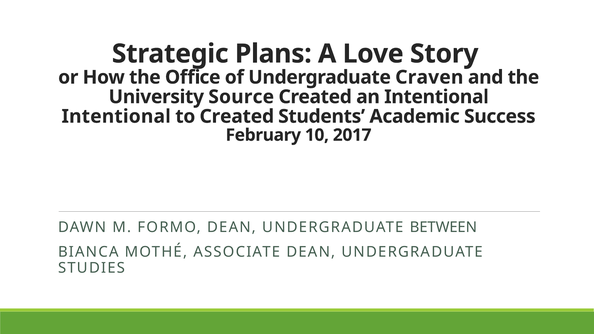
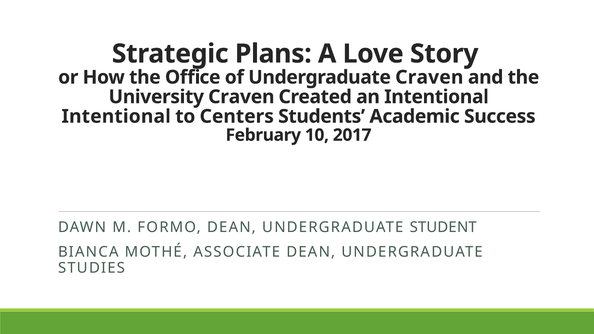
University Source: Source -> Craven (241, 97)
to Created: Created -> Centers (237, 116)
BETWEEN: BETWEEN -> STUDENT (443, 227)
